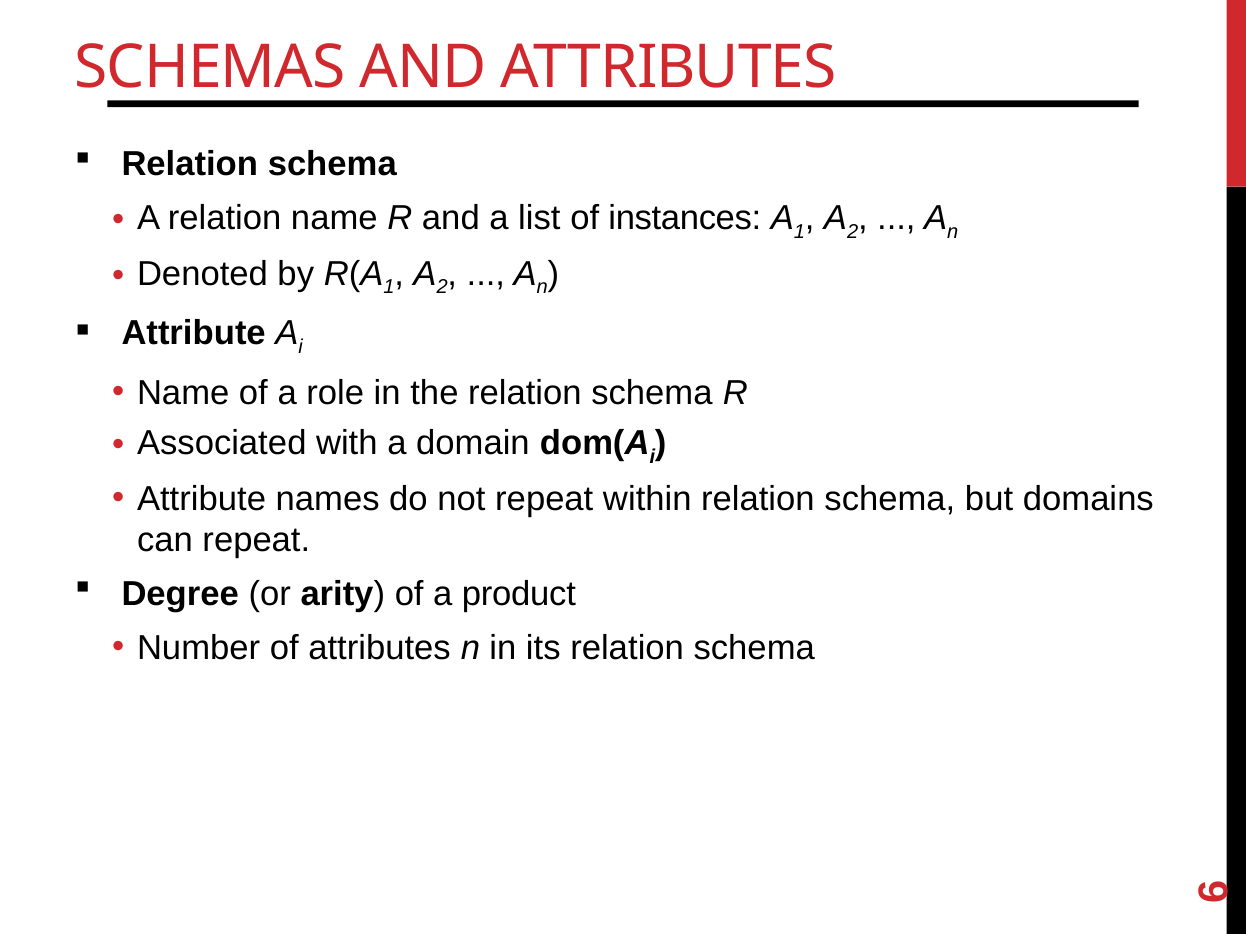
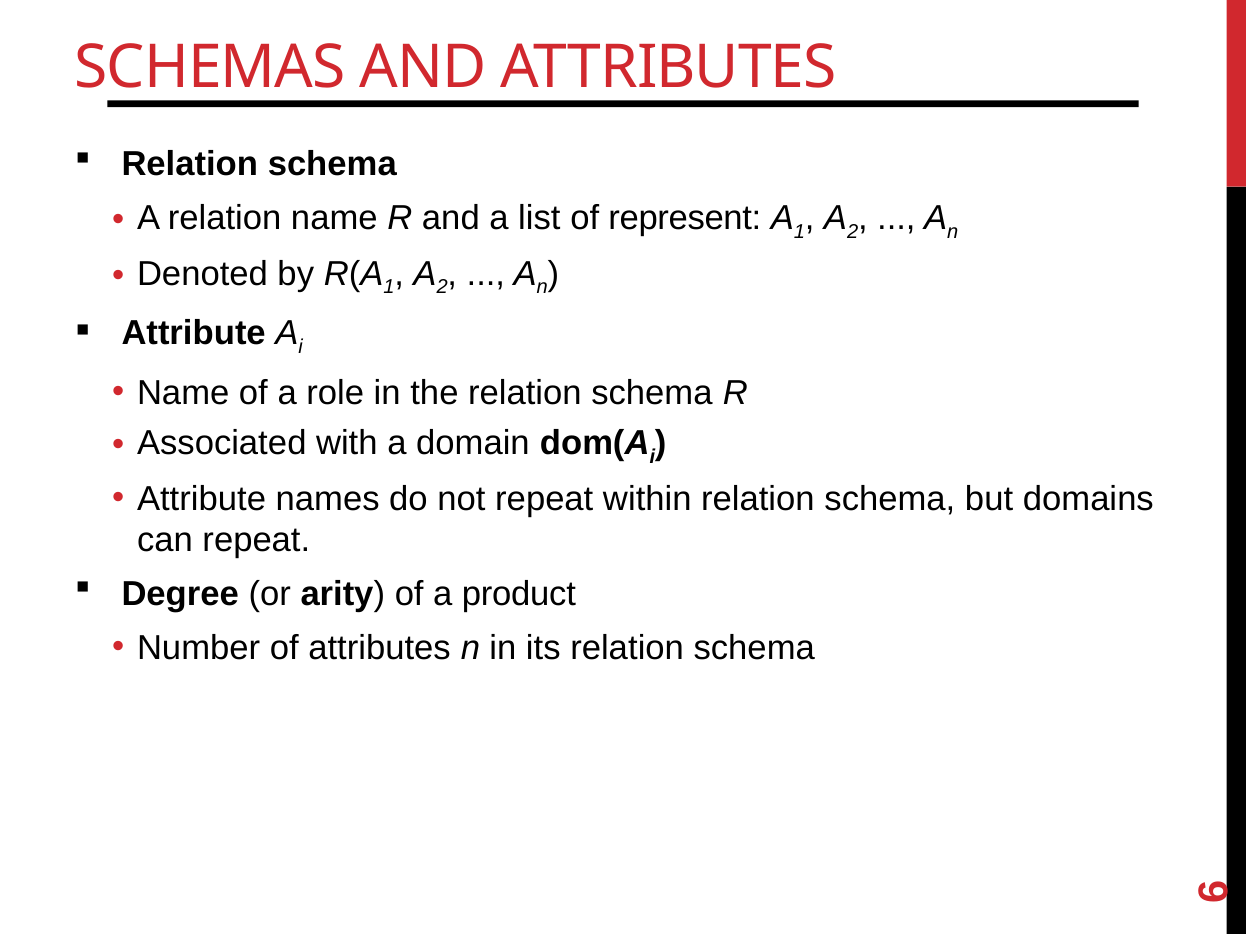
instances: instances -> represent (685, 218)
